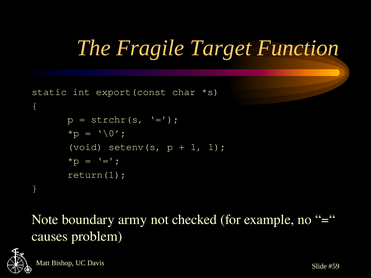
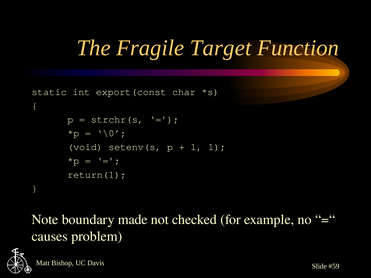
army: army -> made (133, 220)
